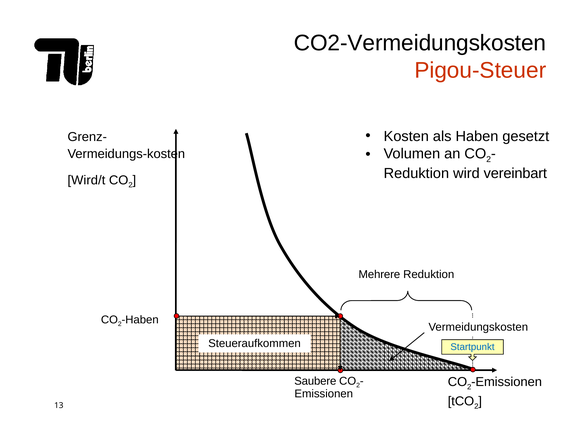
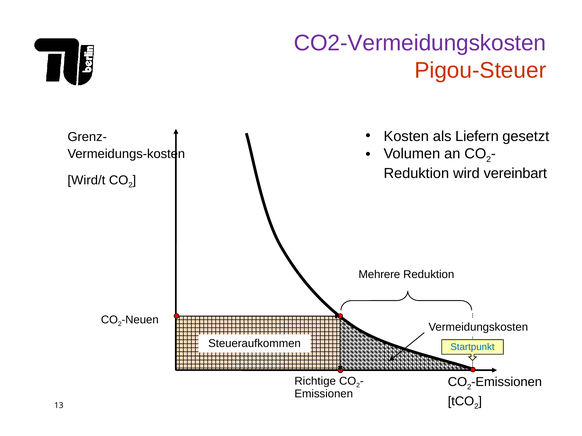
CO2-Vermeidungskosten colour: black -> purple (420, 43)
als Haben: Haben -> Liefern (477, 136)
Haben: Haben -> Neuen (140, 320)
Saubere: Saubere -> Richtige (315, 381)
